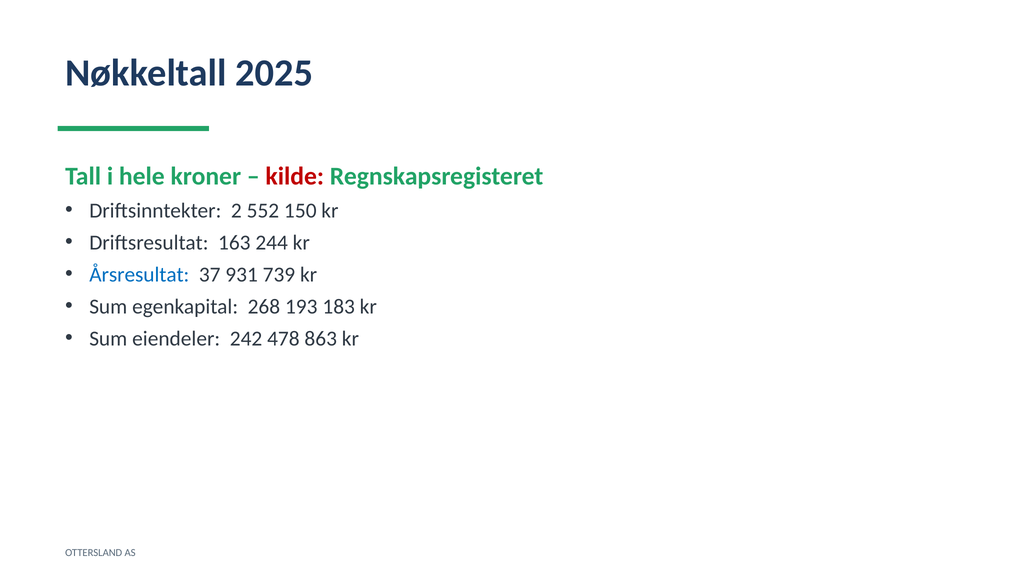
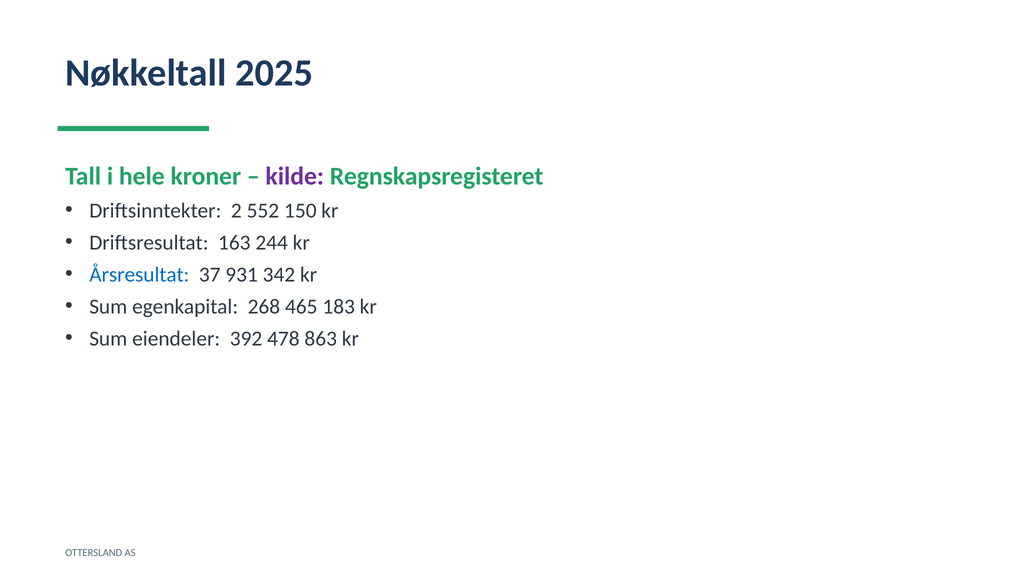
kilde colour: red -> purple (295, 176)
739: 739 -> 342 (279, 275)
193: 193 -> 465 (301, 307)
242: 242 -> 392 (246, 339)
